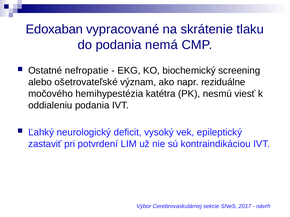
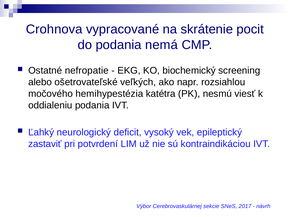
Edoxaban: Edoxaban -> Crohnova (54, 29)
tlaku: tlaku -> pocit (250, 29)
význam: význam -> veľkých (138, 82)
reziduálne: reziduálne -> rozsiahlou (223, 82)
